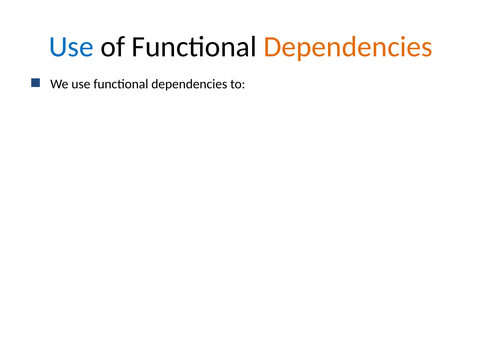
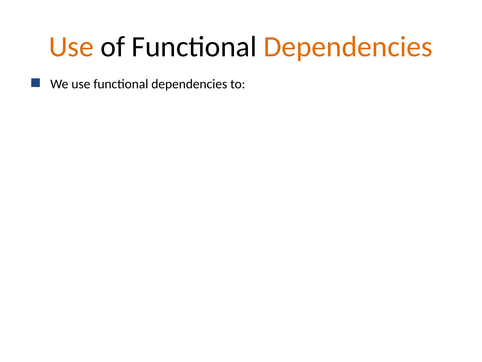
Use colour: blue -> orange (71, 47)
